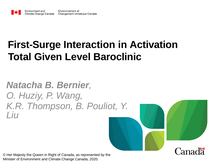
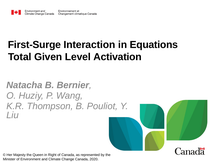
Activation: Activation -> Equations (154, 44)
Baroclinic: Baroclinic -> Activation (118, 57)
